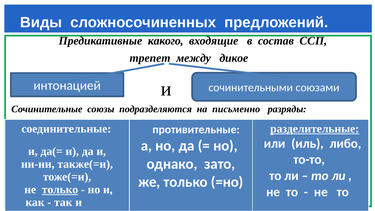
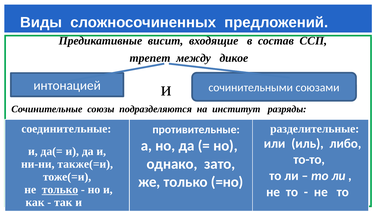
какого: какого -> висит (166, 41)
письменно: письменно -> институт (236, 109)
разделительные underline: present -> none (315, 129)
